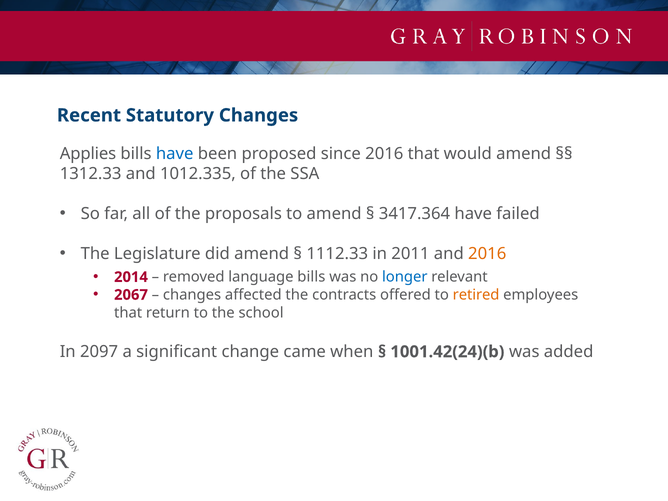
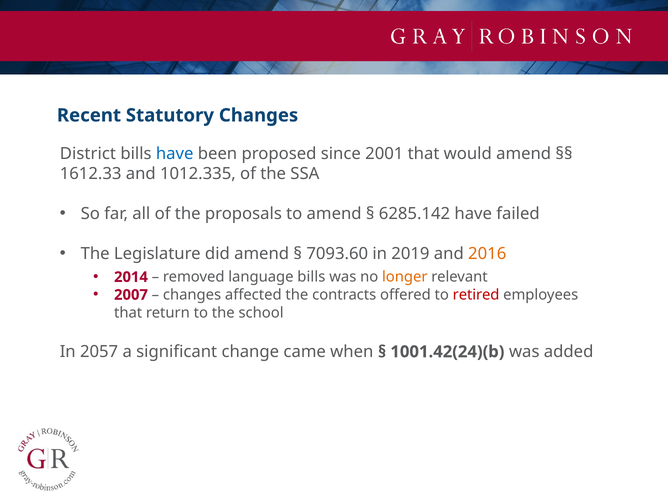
Applies: Applies -> District (88, 154)
since 2016: 2016 -> 2001 (384, 154)
1312.33: 1312.33 -> 1612.33 (91, 174)
3417.364: 3417.364 -> 6285.142 (414, 214)
1112.33: 1112.33 -> 7093.60 (337, 254)
2011: 2011 -> 2019 (410, 254)
longer colour: blue -> orange (405, 277)
2067: 2067 -> 2007 (131, 295)
retired colour: orange -> red (476, 295)
2097: 2097 -> 2057 (99, 352)
